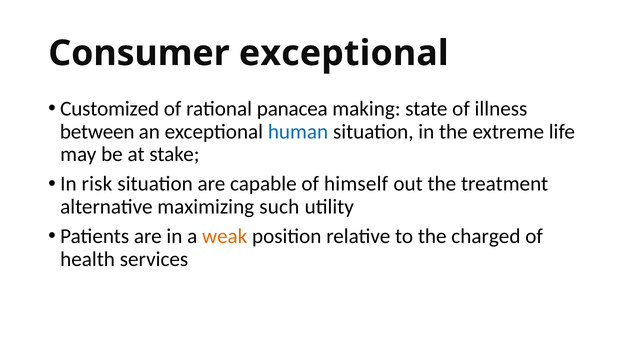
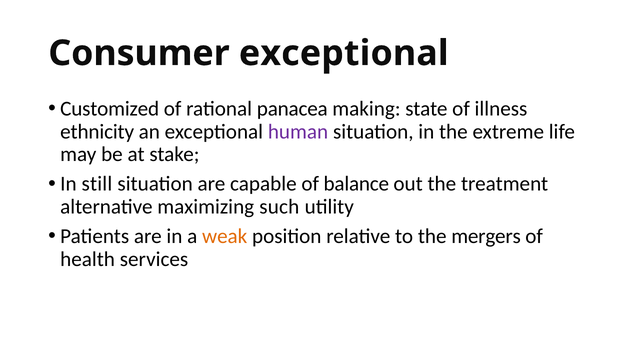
between: between -> ethnicity (97, 131)
human colour: blue -> purple (298, 131)
risk: risk -> still (97, 184)
himself: himself -> balance (356, 184)
charged: charged -> mergers (486, 236)
